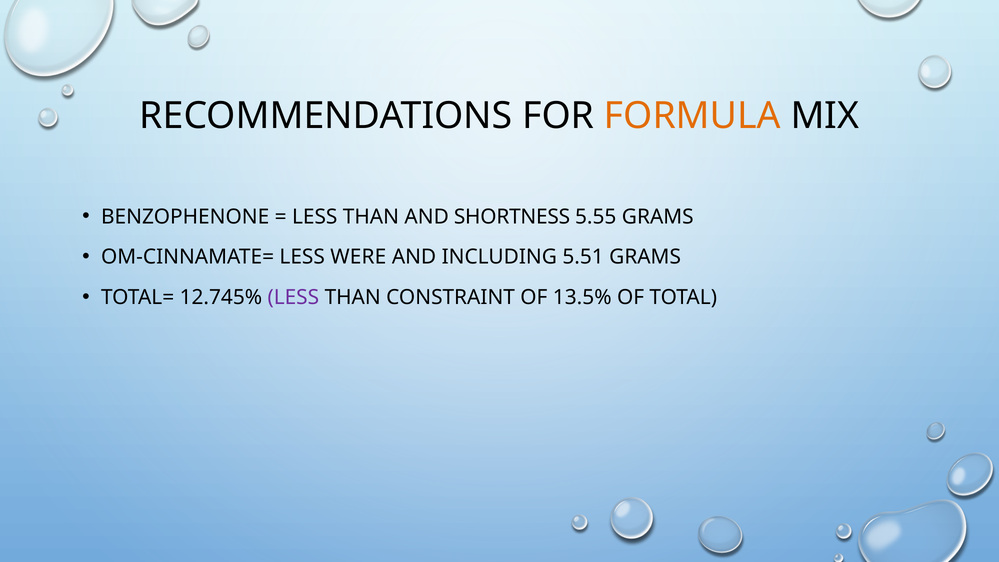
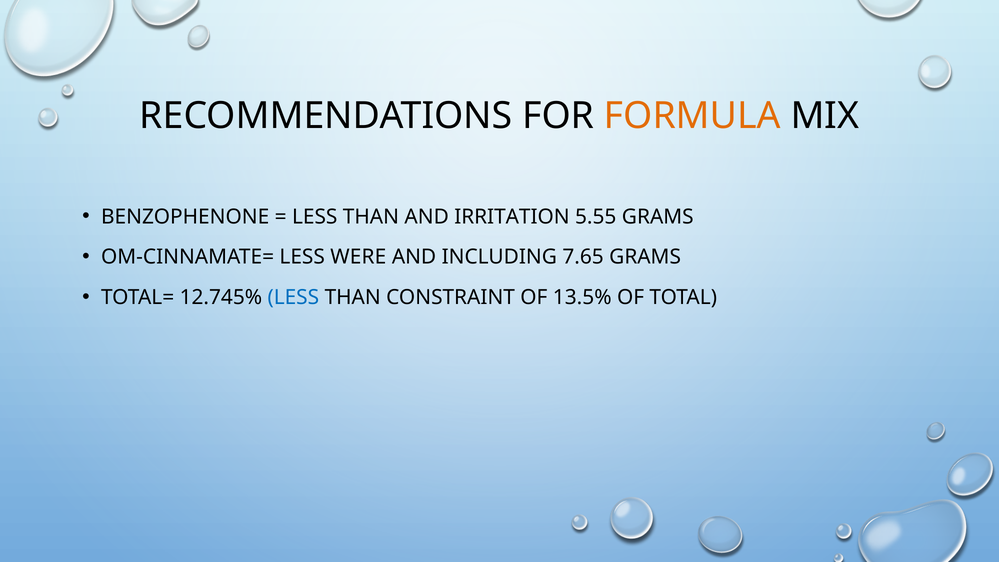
SHORTNESS: SHORTNESS -> IRRITATION (512, 217)
5.51: 5.51 -> 7.65 (583, 257)
LESS colour: purple -> blue (293, 297)
